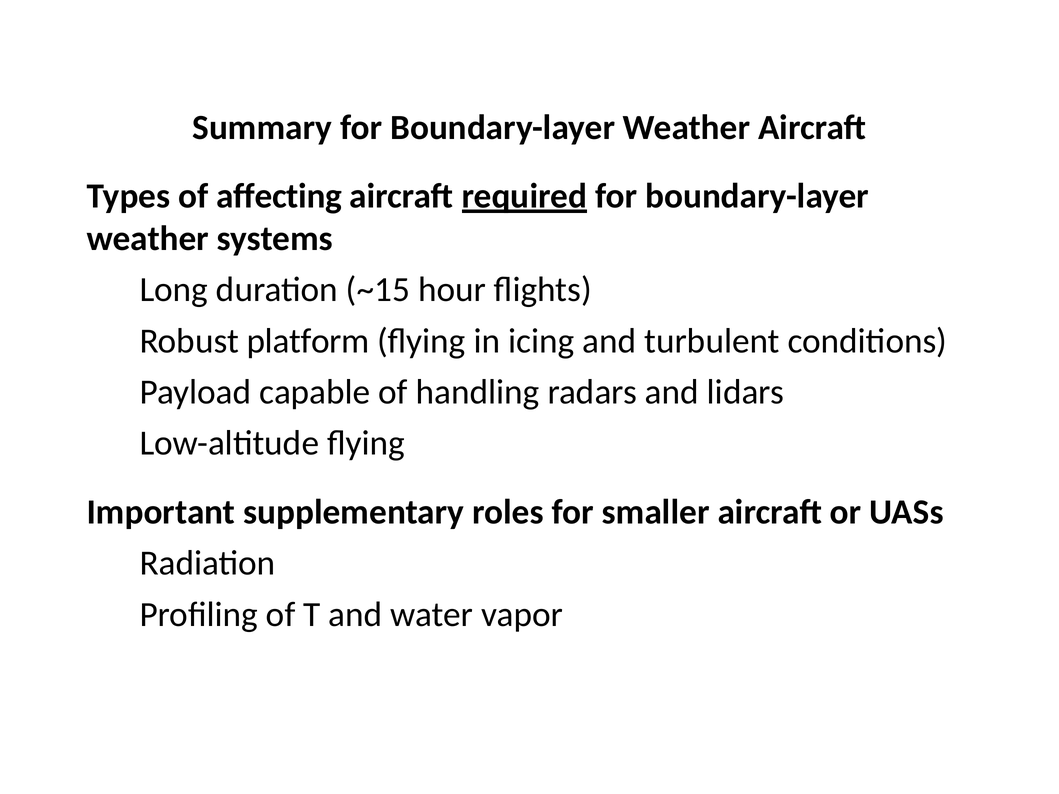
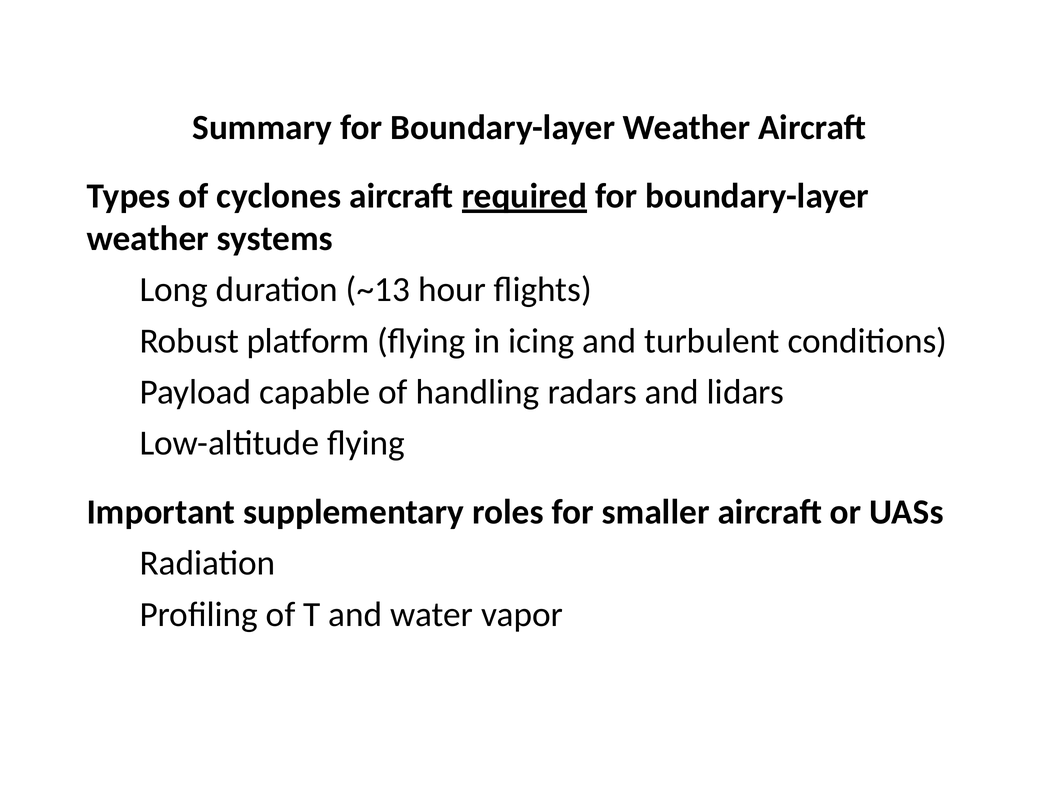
affecting: affecting -> cyclones (279, 196)
~15: ~15 -> ~13 (378, 290)
